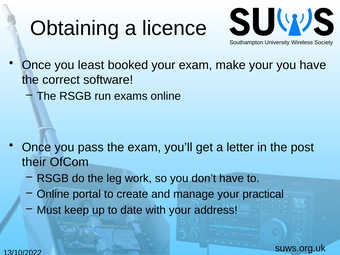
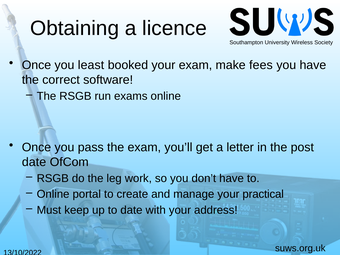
make your: your -> fees (261, 65)
their: their -> date (34, 162)
